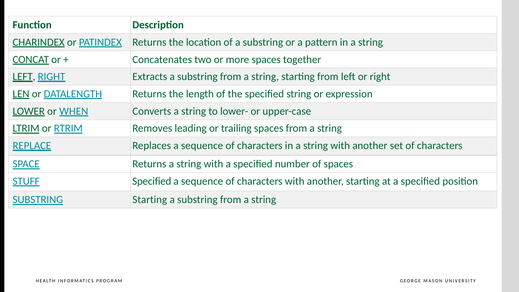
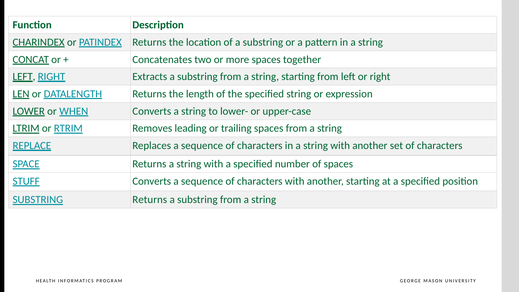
STUFF Specified: Specified -> Converts (152, 181)
SUBSTRING Starting: Starting -> Returns (150, 200)
